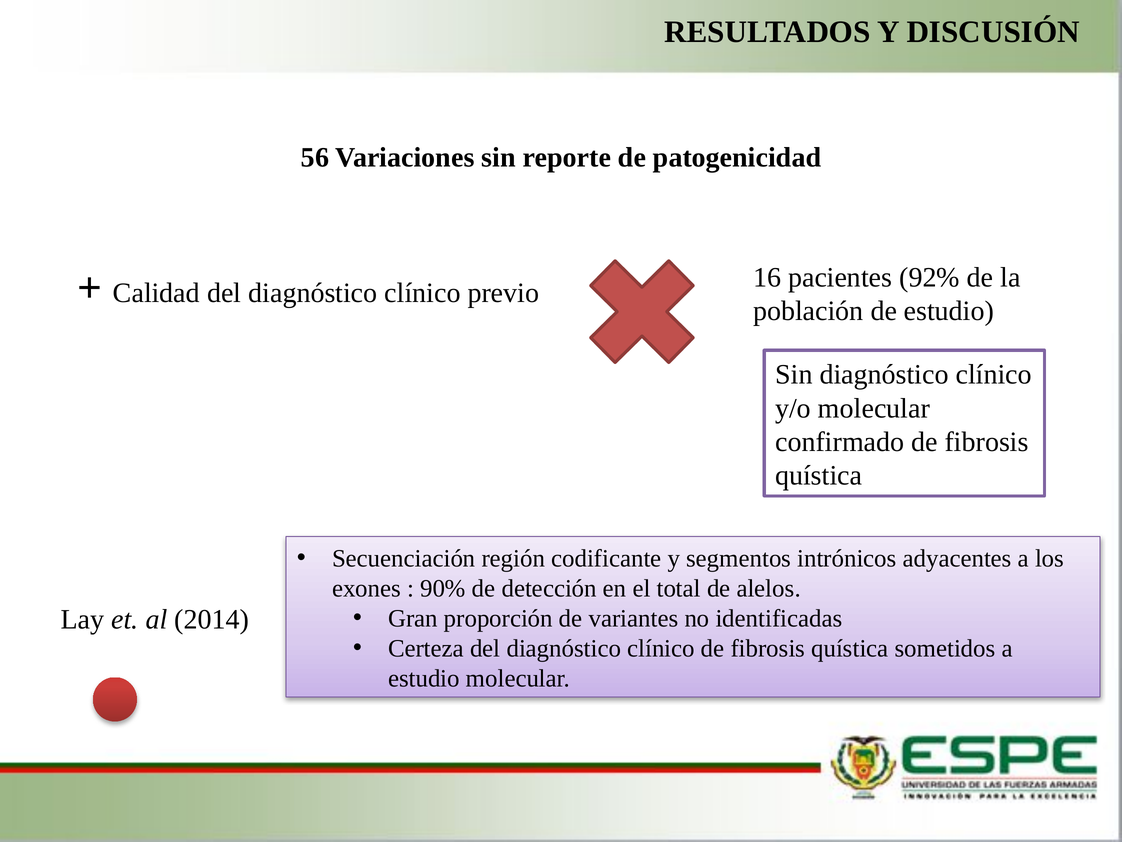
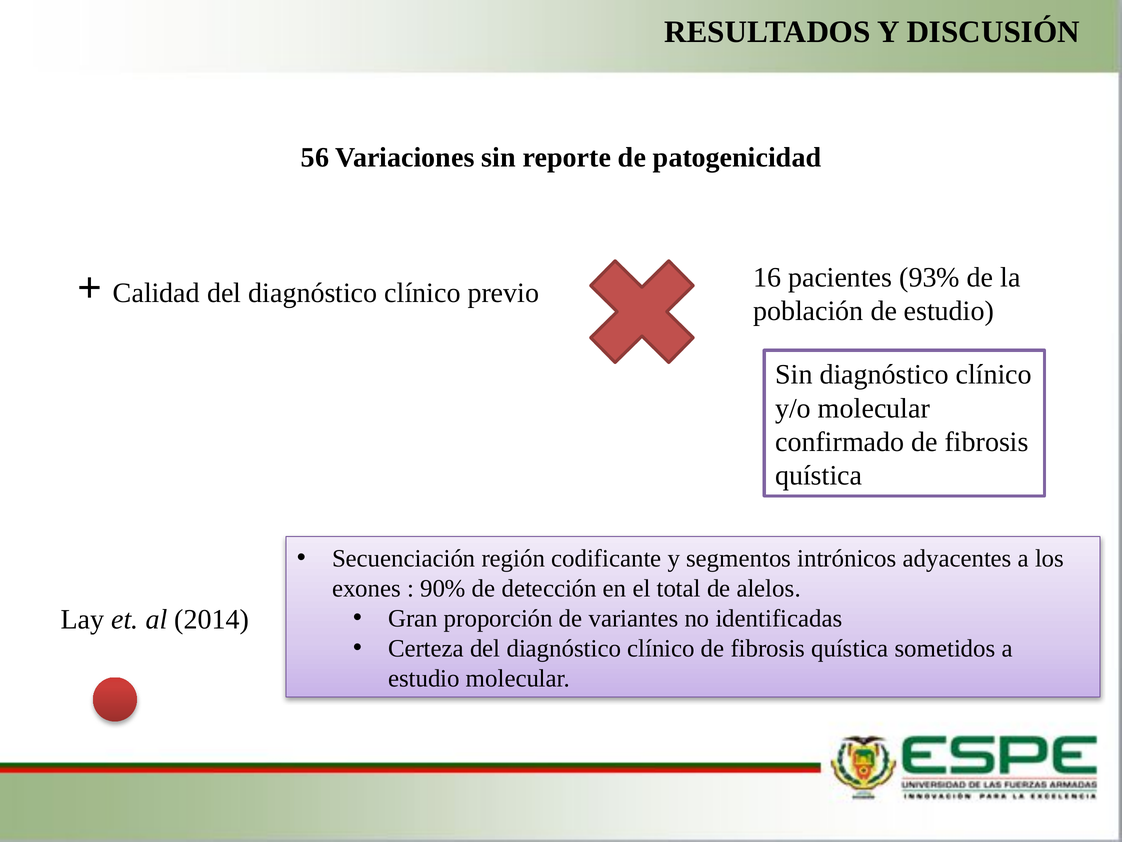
92%: 92% -> 93% (930, 277)
